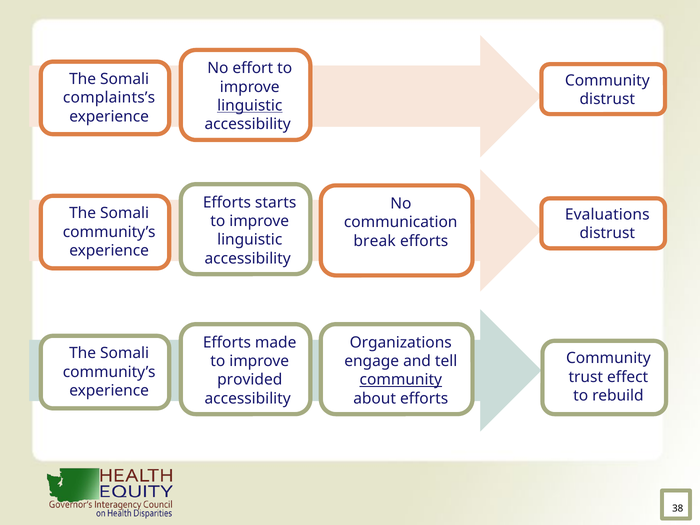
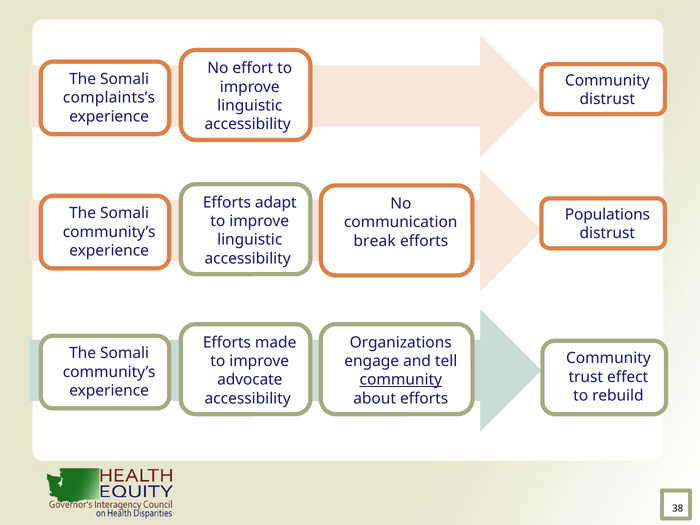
linguistic underline: present -> none (250, 106)
starts: starts -> adapt (276, 202)
Evaluations: Evaluations -> Populations (607, 215)
provided: provided -> advocate (250, 380)
